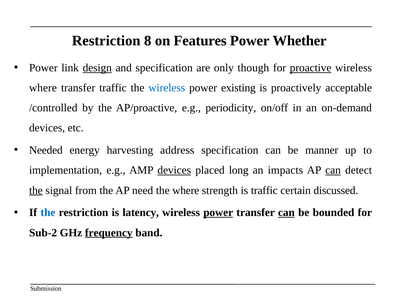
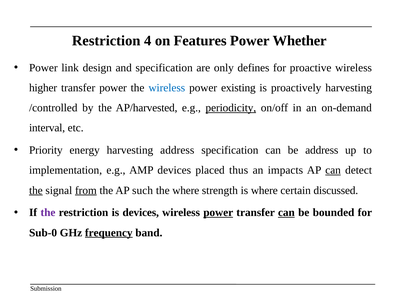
8: 8 -> 4 (148, 41)
design underline: present -> none (97, 68)
though: though -> defines (253, 68)
proactive underline: present -> none (311, 68)
where: where -> higher (43, 88)
transfer traffic: traffic -> power (113, 88)
proactively acceptable: acceptable -> harvesting (349, 88)
AP/proactive: AP/proactive -> AP/harvested (147, 108)
periodicity underline: none -> present (231, 108)
devices: devices -> interval (47, 128)
Needed: Needed -> Priority (46, 150)
be manner: manner -> address (322, 150)
devices underline: present -> none (174, 171)
long: long -> thus (239, 171)
from underline: none -> present (86, 191)
need: need -> such (143, 191)
is traffic: traffic -> where (264, 191)
the colour: blue -> purple (48, 213)
is latency: latency -> devices (141, 213)
Sub-2: Sub-2 -> Sub-0 (43, 233)
